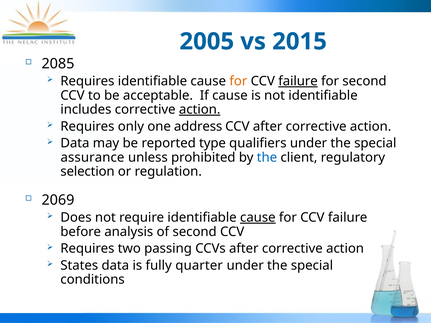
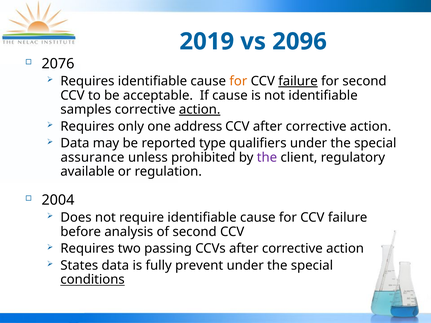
2005: 2005 -> 2019 (207, 42)
2015: 2015 -> 2096 (300, 42)
2085: 2085 -> 2076 (58, 64)
includes: includes -> samples (86, 110)
the colour: blue -> purple (267, 158)
selection: selection -> available (87, 172)
2069: 2069 -> 2004 (58, 200)
cause underline: present -> none (258, 218)
quarter: quarter -> prevent (199, 266)
conditions underline: none -> present (93, 280)
